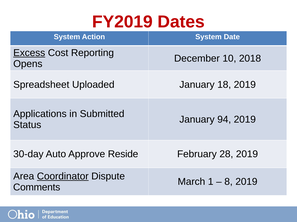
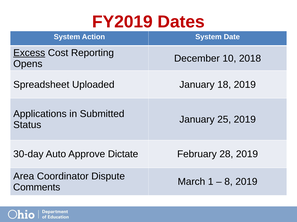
94: 94 -> 25 (224, 120)
Reside: Reside -> Dictate (123, 155)
Coordinator underline: present -> none (63, 177)
